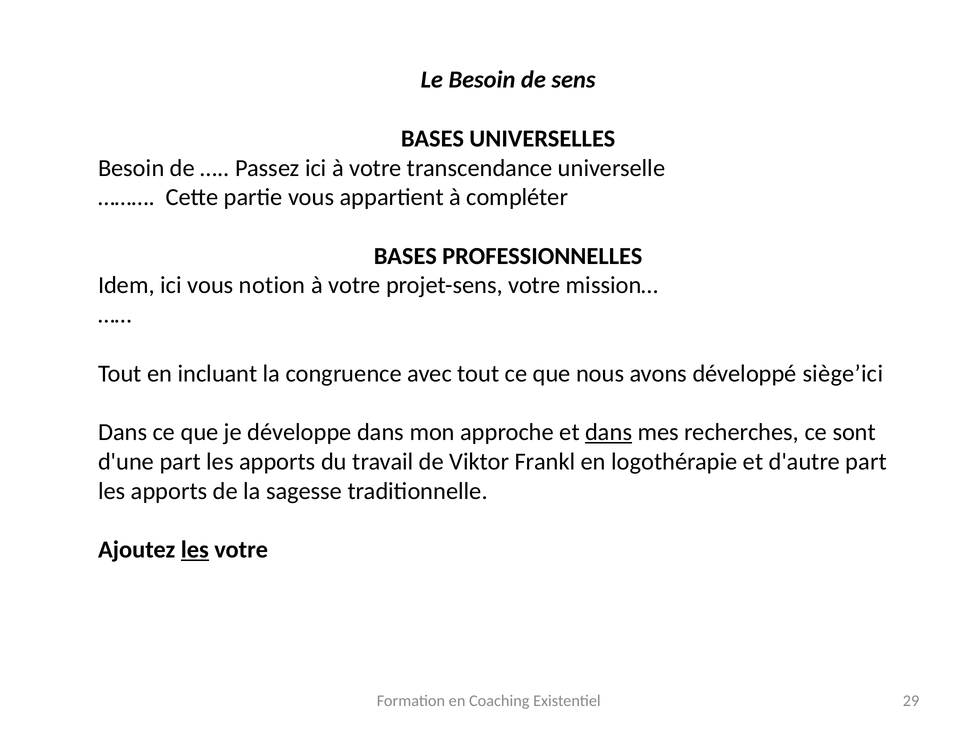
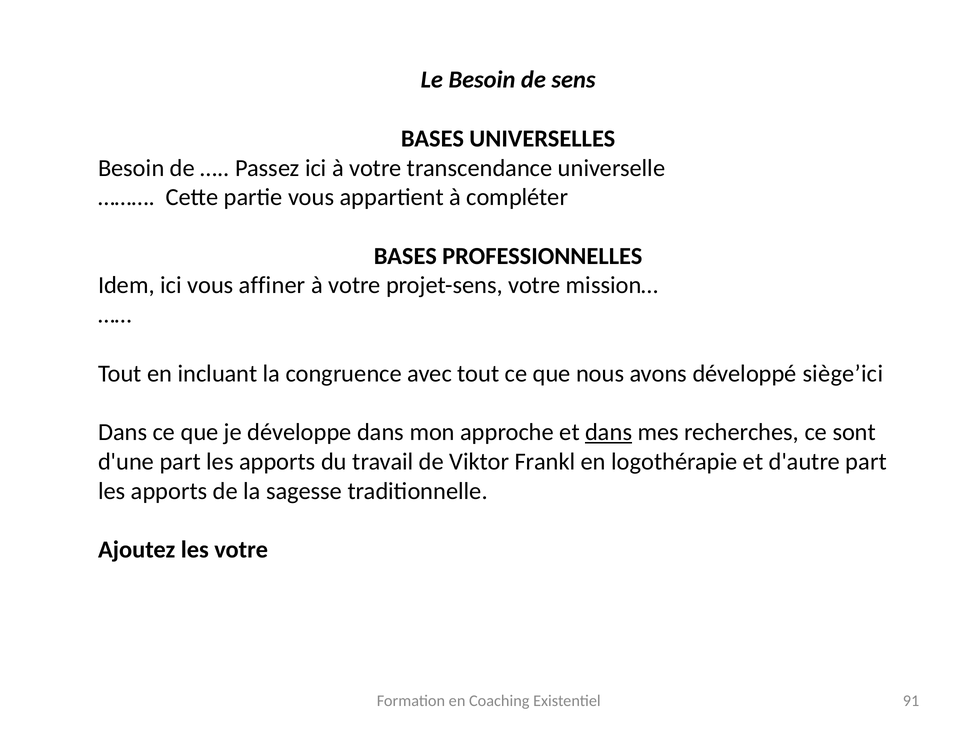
notion: notion -> affiner (272, 285)
les underline: present -> none (195, 549)
29: 29 -> 91 (911, 700)
